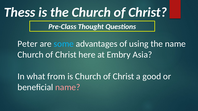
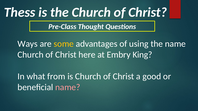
Peter: Peter -> Ways (28, 44)
some colour: light blue -> yellow (64, 44)
Asia: Asia -> King (142, 55)
